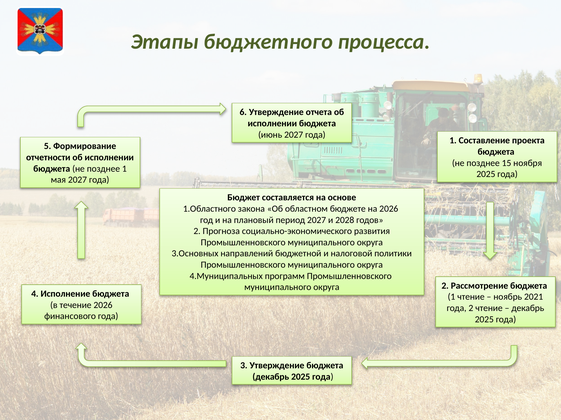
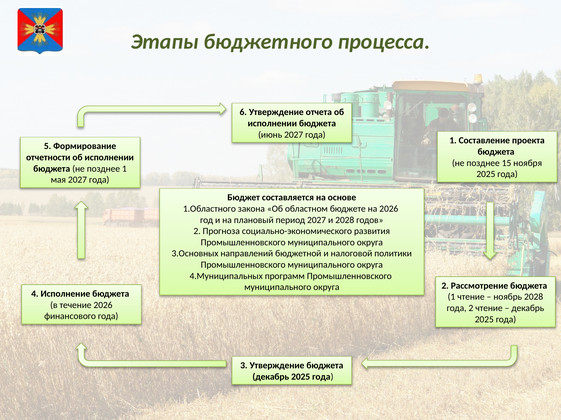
ноябрь 2021: 2021 -> 2028 (534, 297)
